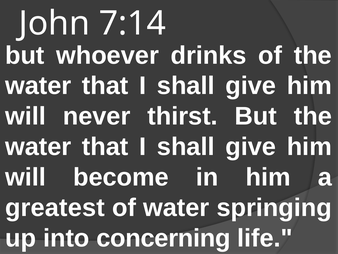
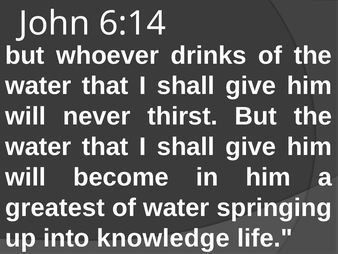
7:14: 7:14 -> 6:14 (132, 23)
concerning: concerning -> knowledge (163, 238)
